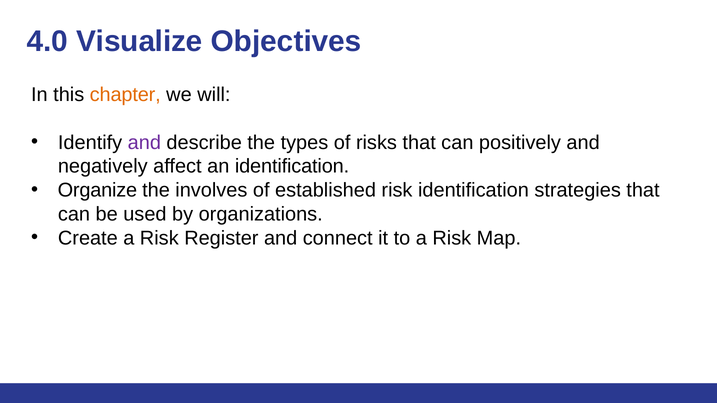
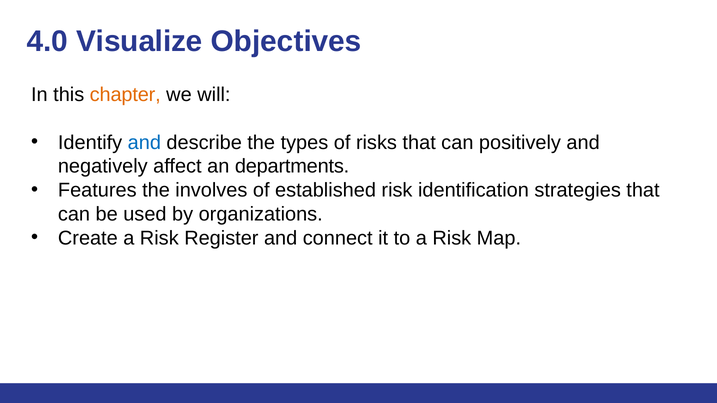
and colour: purple -> blue (144, 143)
an identification: identification -> departments (292, 166)
Organize: Organize -> Features (97, 190)
